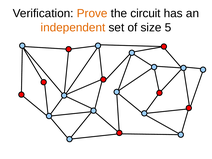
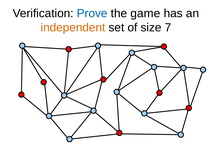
Prove colour: orange -> blue (92, 13)
circuit: circuit -> game (145, 13)
5: 5 -> 7 (168, 28)
